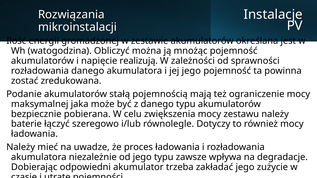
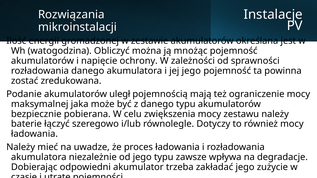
realizują: realizują -> ochrony (139, 61)
stałą: stałą -> uległ (120, 94)
